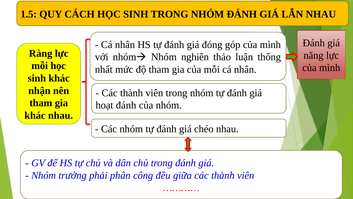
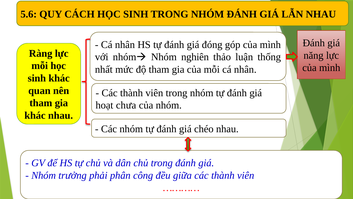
1.5: 1.5 -> 5.6 (29, 14)
nhận: nhận -> quan (39, 90)
hoạt đánh: đánh -> chưa (126, 105)
